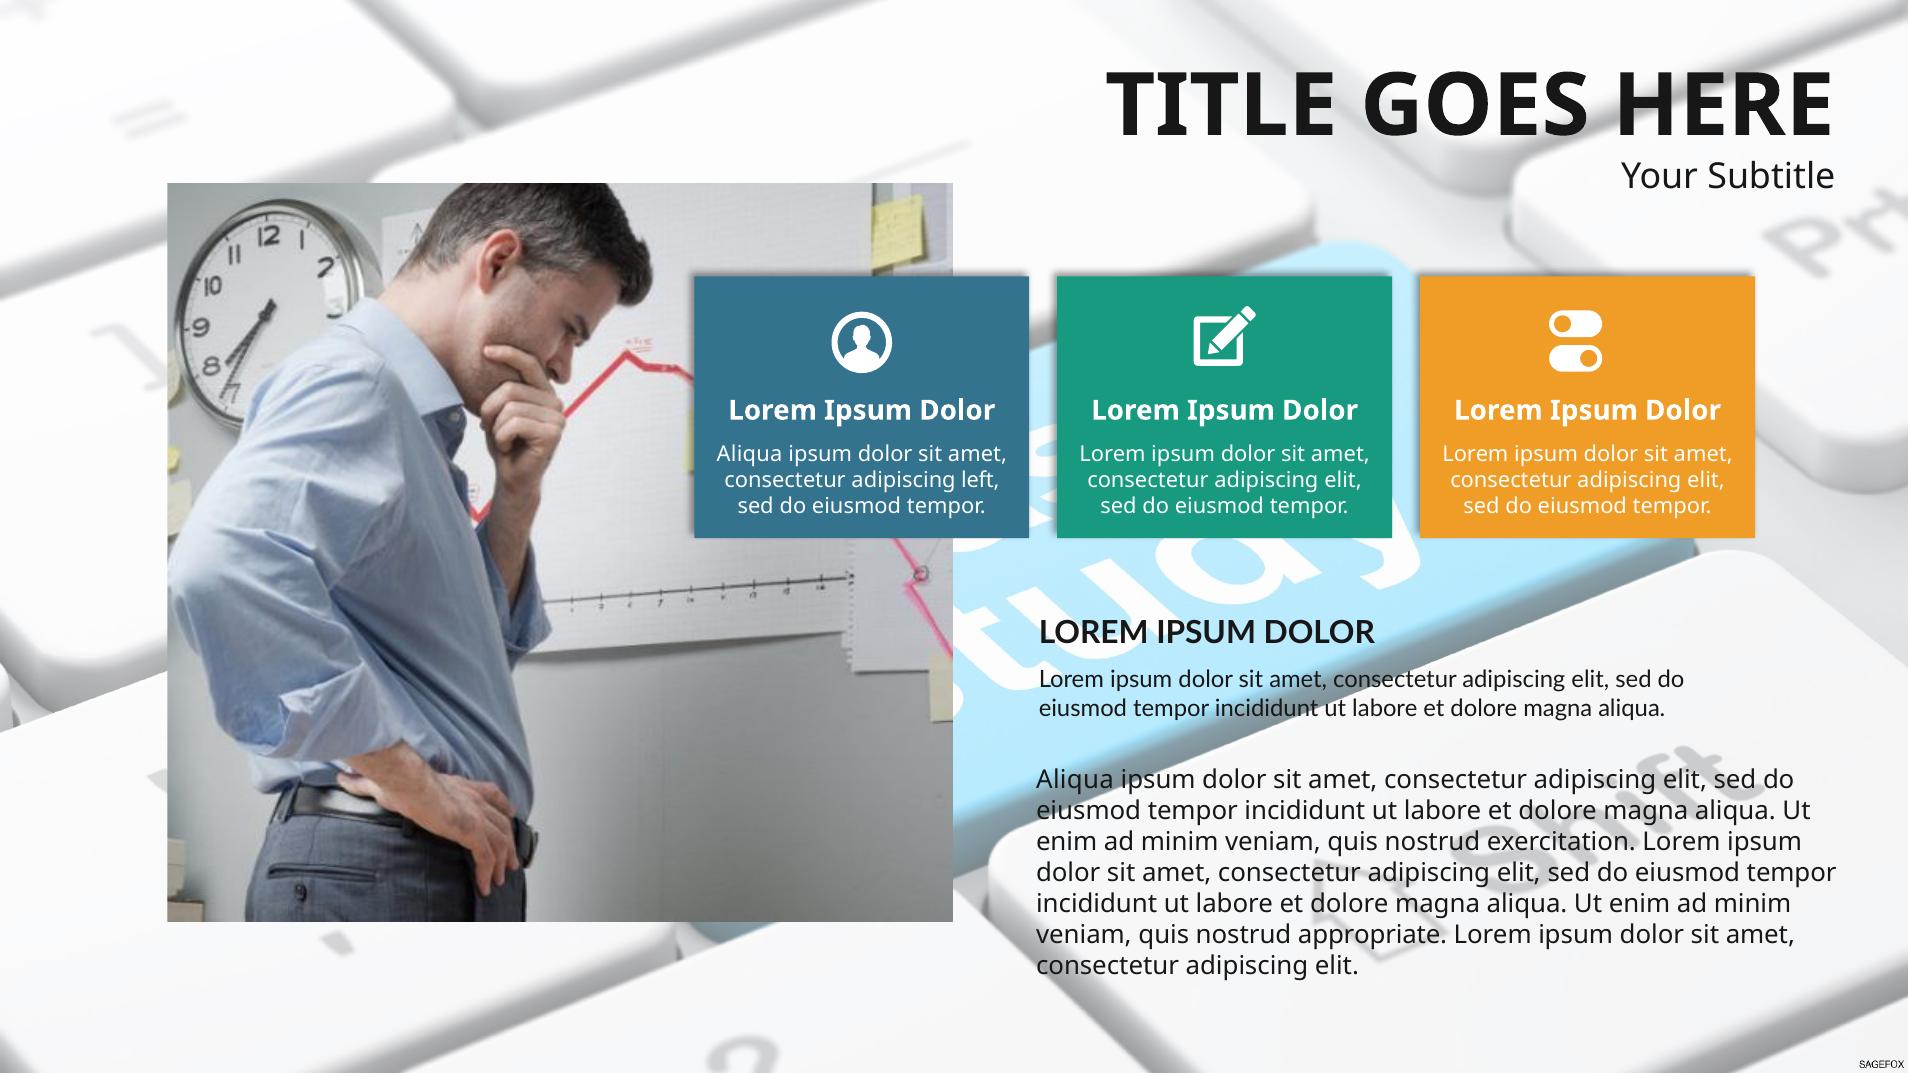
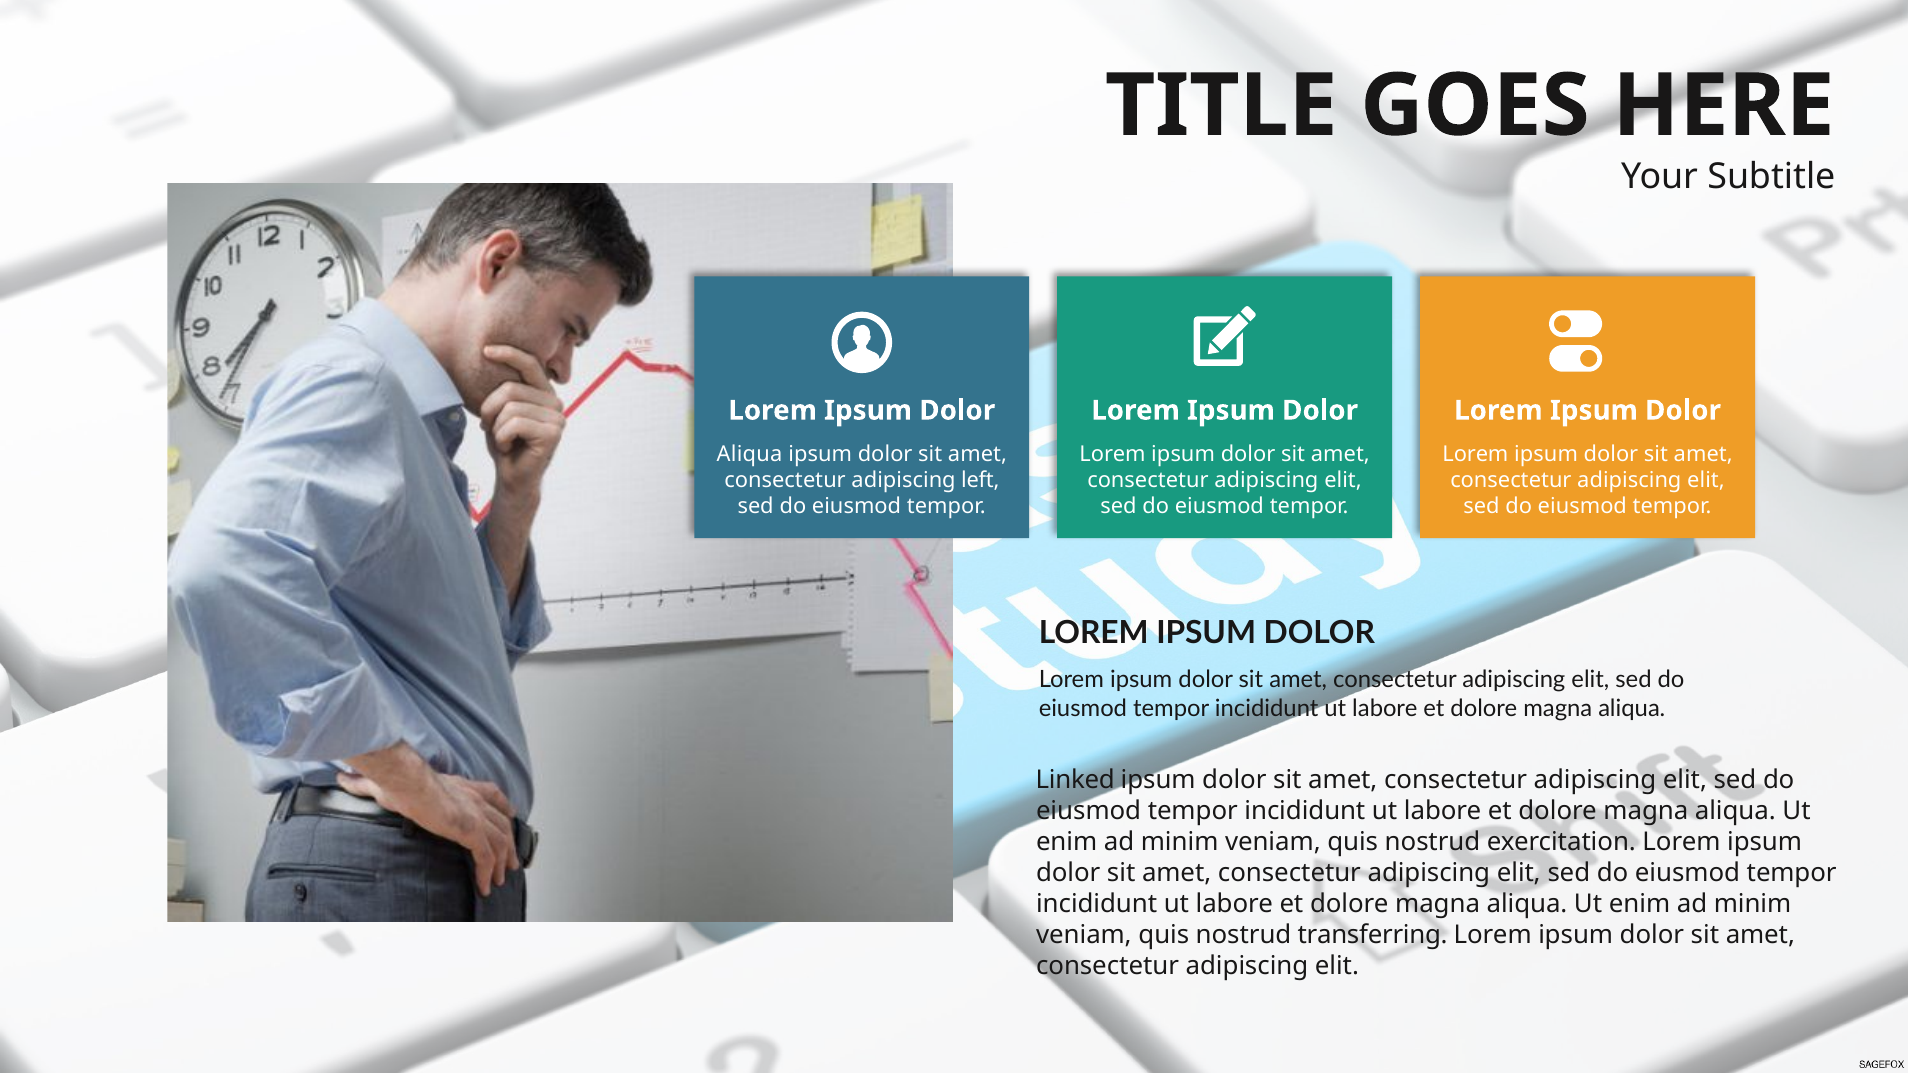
Aliqua: Aliqua -> Linked (1075, 780)
appropriate: appropriate -> transferring (1373, 935)
